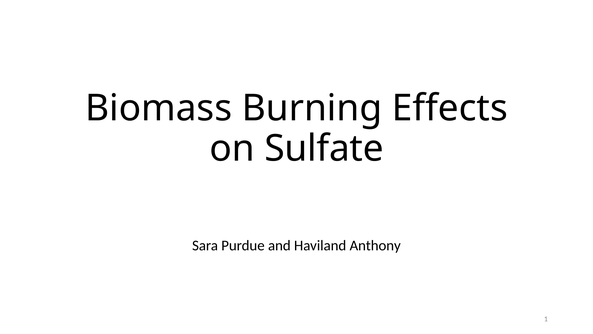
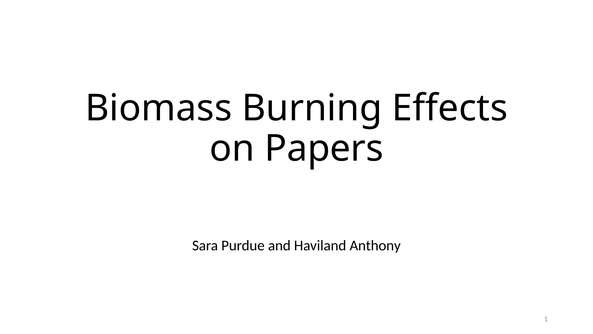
Sulfate: Sulfate -> Papers (324, 148)
